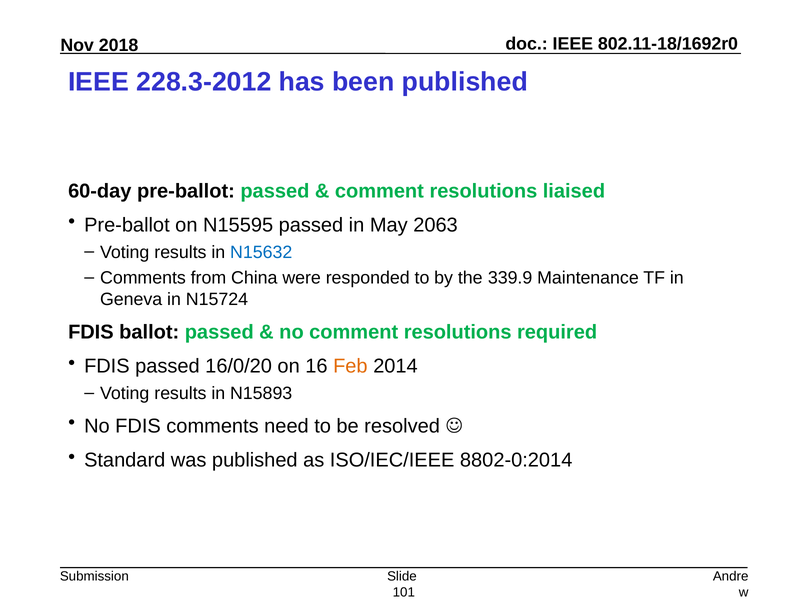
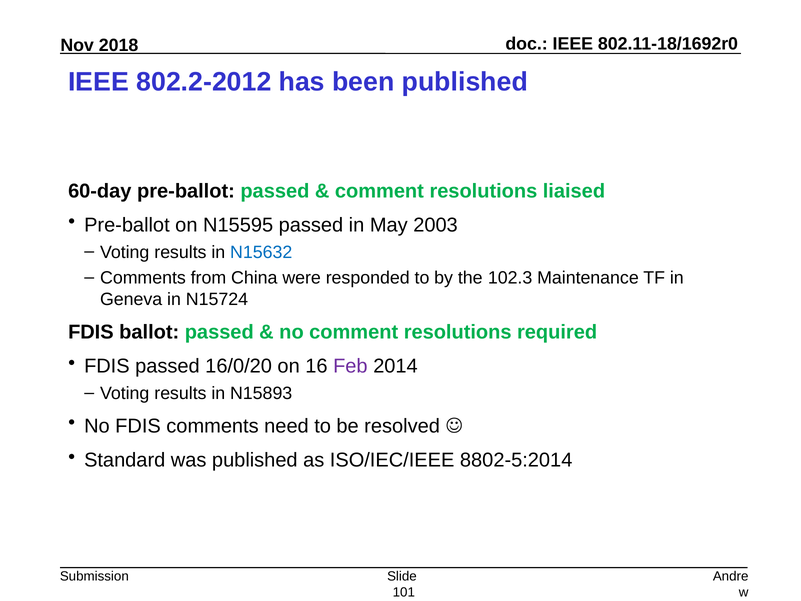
228.3-2012: 228.3-2012 -> 802.2-2012 (204, 82)
2063: 2063 -> 2003 (436, 225)
339.9: 339.9 -> 102.3 (510, 278)
Feb colour: orange -> purple (350, 366)
8802-0:2014: 8802-0:2014 -> 8802-5:2014 (516, 460)
